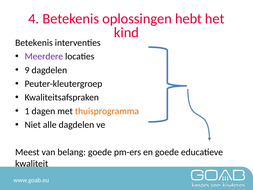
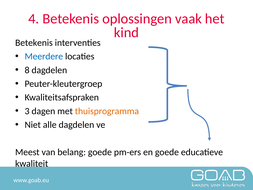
hebt: hebt -> vaak (188, 19)
Meerdere colour: purple -> blue (44, 56)
9: 9 -> 8 (27, 70)
1: 1 -> 3 (27, 111)
